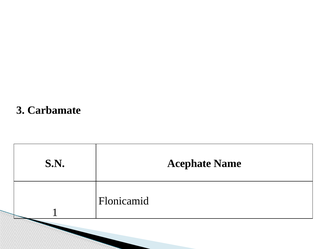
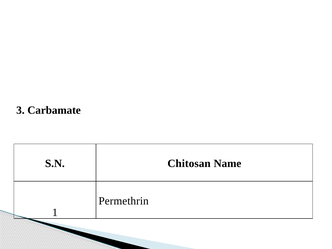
Acephate: Acephate -> Chitosan (189, 164)
Flonicamid: Flonicamid -> Permethrin (124, 201)
